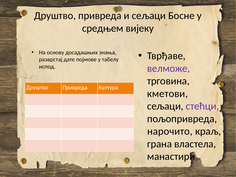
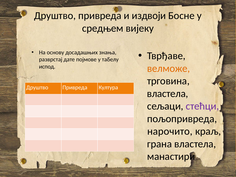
и сељаци: сељаци -> издвоји (149, 16)
велможе colour: purple -> orange (169, 68)
кметови: кметови -> властела (168, 94)
